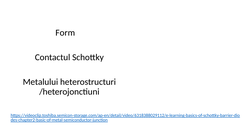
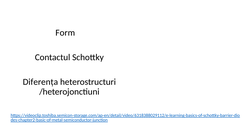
Metalului: Metalului -> Diferența (40, 82)
